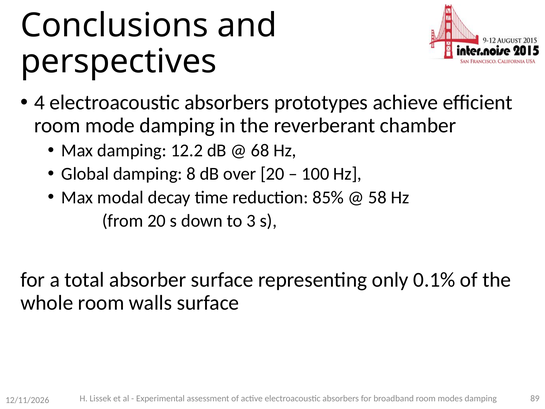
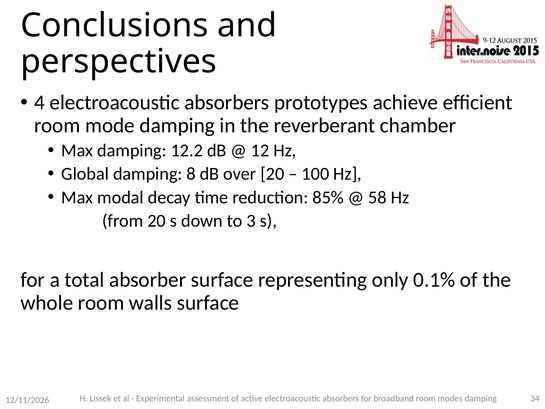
68: 68 -> 12 (260, 150)
89: 89 -> 34 (535, 398)
